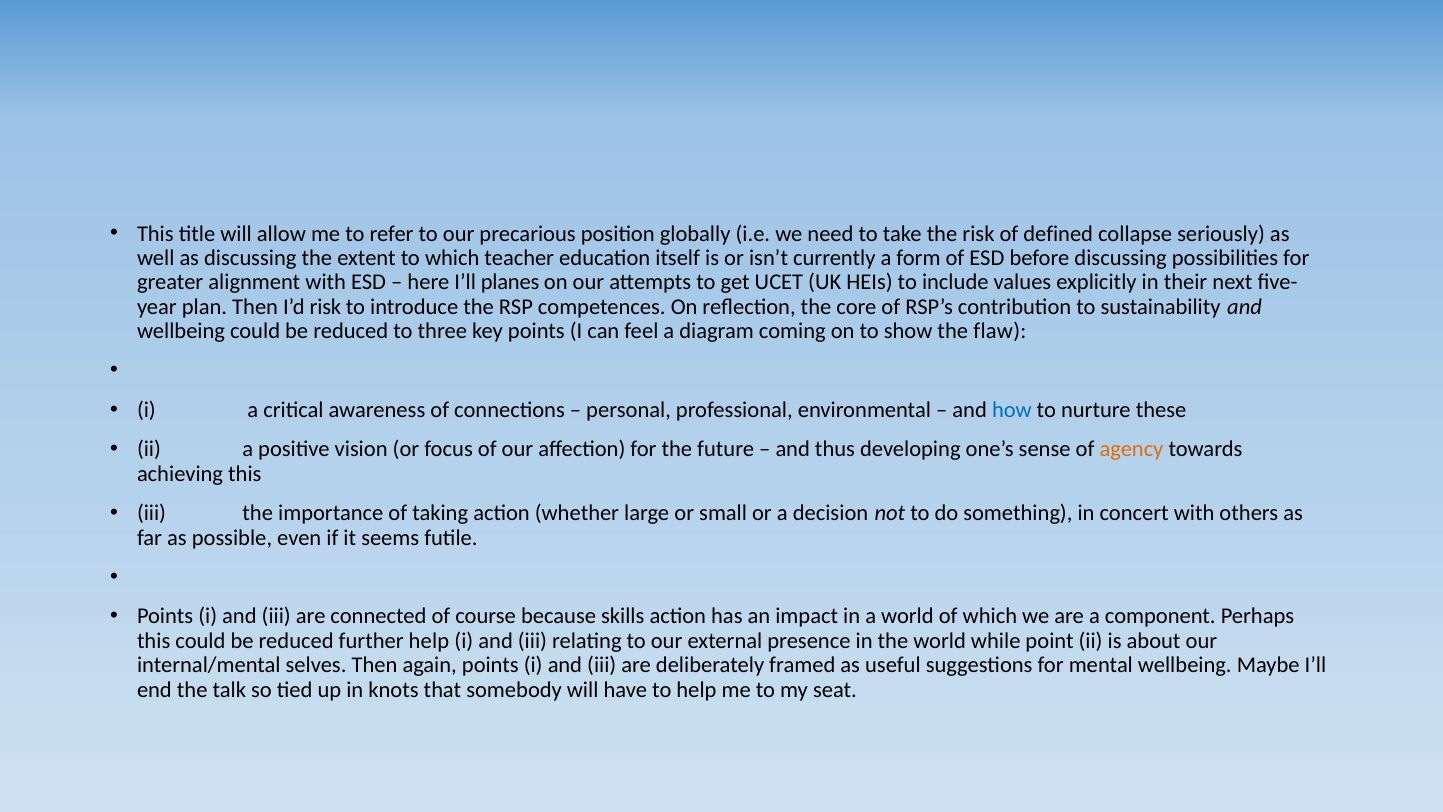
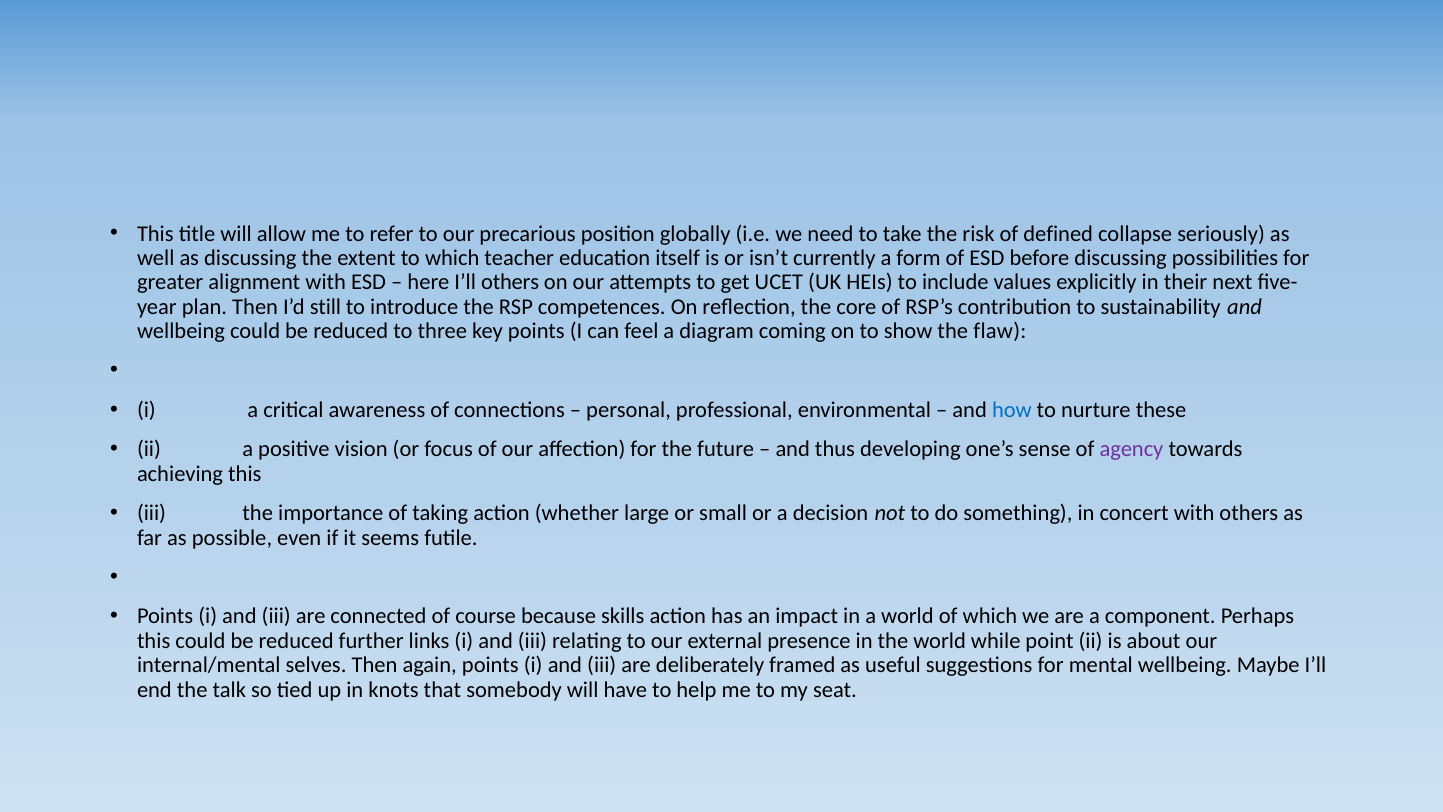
I’ll planes: planes -> others (510, 282)
I’d risk: risk -> still (325, 307)
agency colour: orange -> purple (1131, 449)
further help: help -> links (429, 641)
